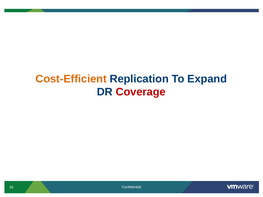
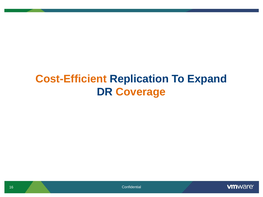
Coverage colour: red -> orange (141, 92)
